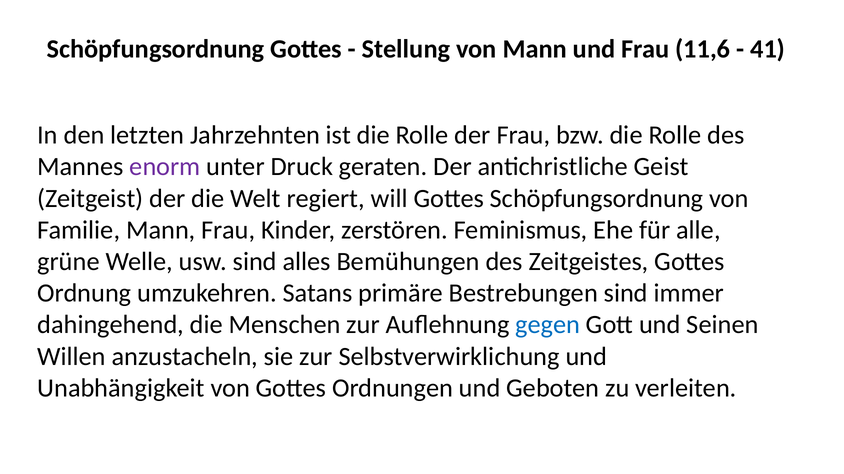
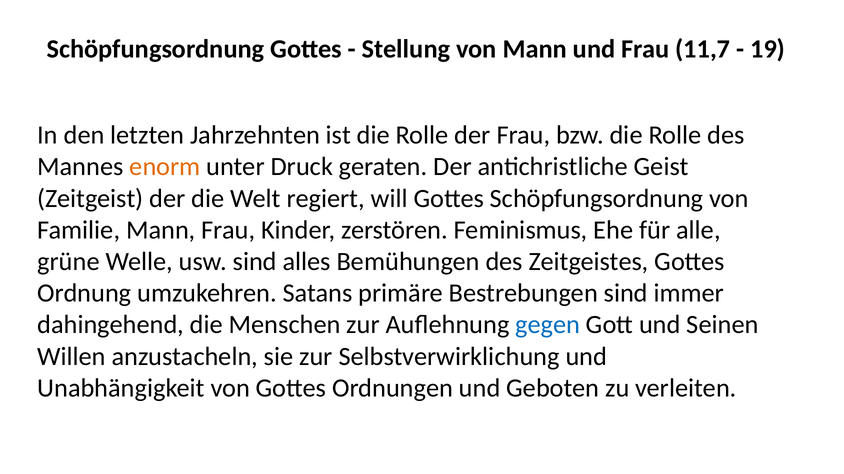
11,6: 11,6 -> 11,7 (703, 49)
41: 41 -> 19 (768, 49)
enorm colour: purple -> orange (165, 167)
